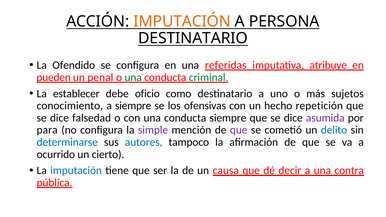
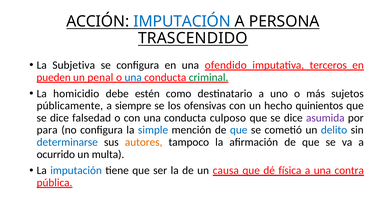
IMPUTACIÓN colour: orange -> blue (182, 21)
DESTINATARIO: DESTINATARIO -> TRASCENDIDO (193, 38)
Ofendido: Ofendido -> Subjetiva (74, 65)
referidas: referidas -> ofendido (226, 65)
atribuye: atribuye -> terceros (328, 65)
una colour: green -> blue (133, 77)
establecer: establecer -> homicidio (76, 94)
oficio: oficio -> estén (147, 94)
conocimiento: conocimiento -> públicamente (70, 106)
repetición: repetición -> quinientos (319, 106)
conducta siempre: siempre -> culposo (228, 118)
simple colour: purple -> blue (153, 130)
que colour: purple -> blue (239, 130)
autores colour: blue -> orange (144, 142)
cierto: cierto -> multa (108, 154)
decir: decir -> física (290, 171)
